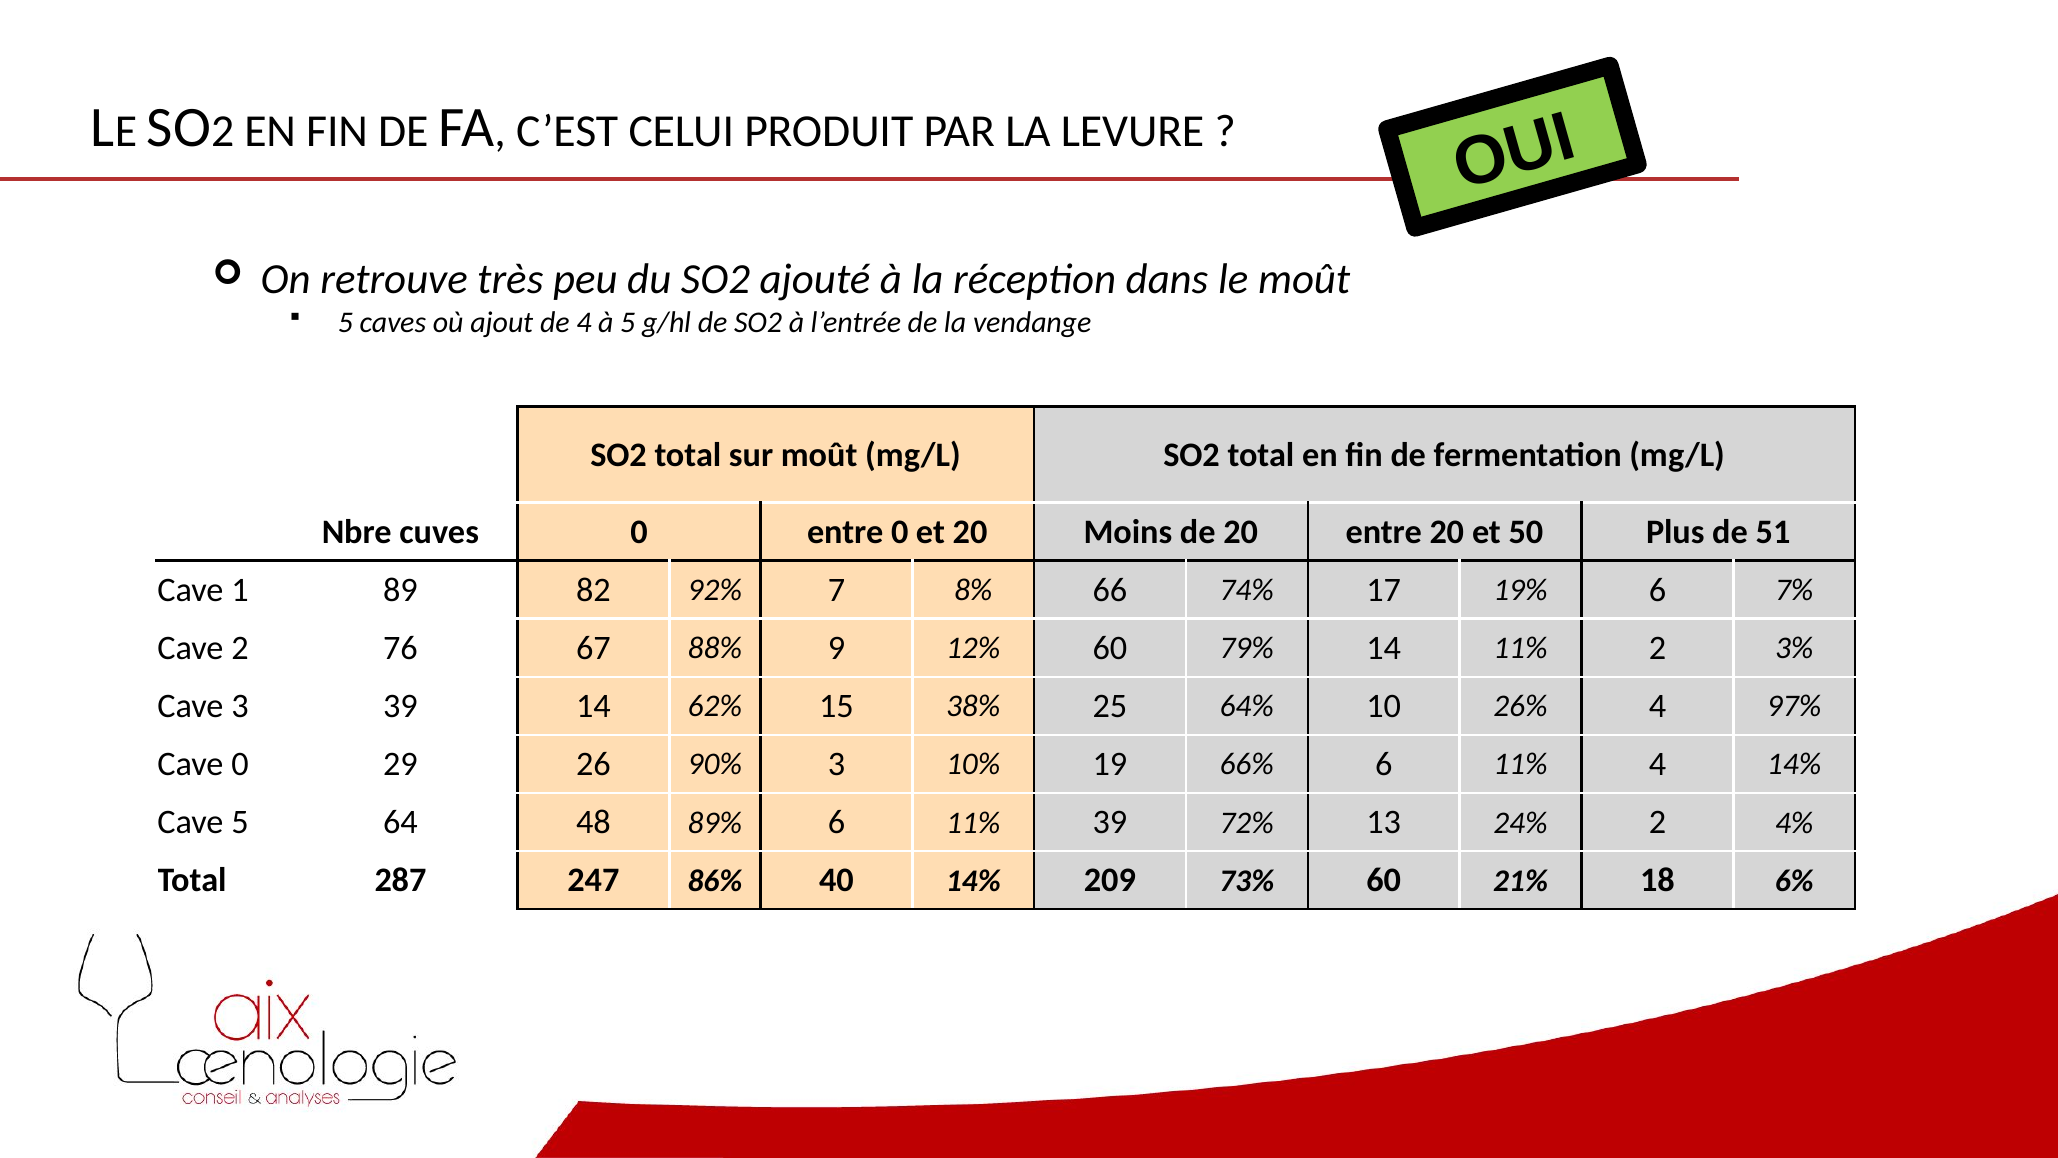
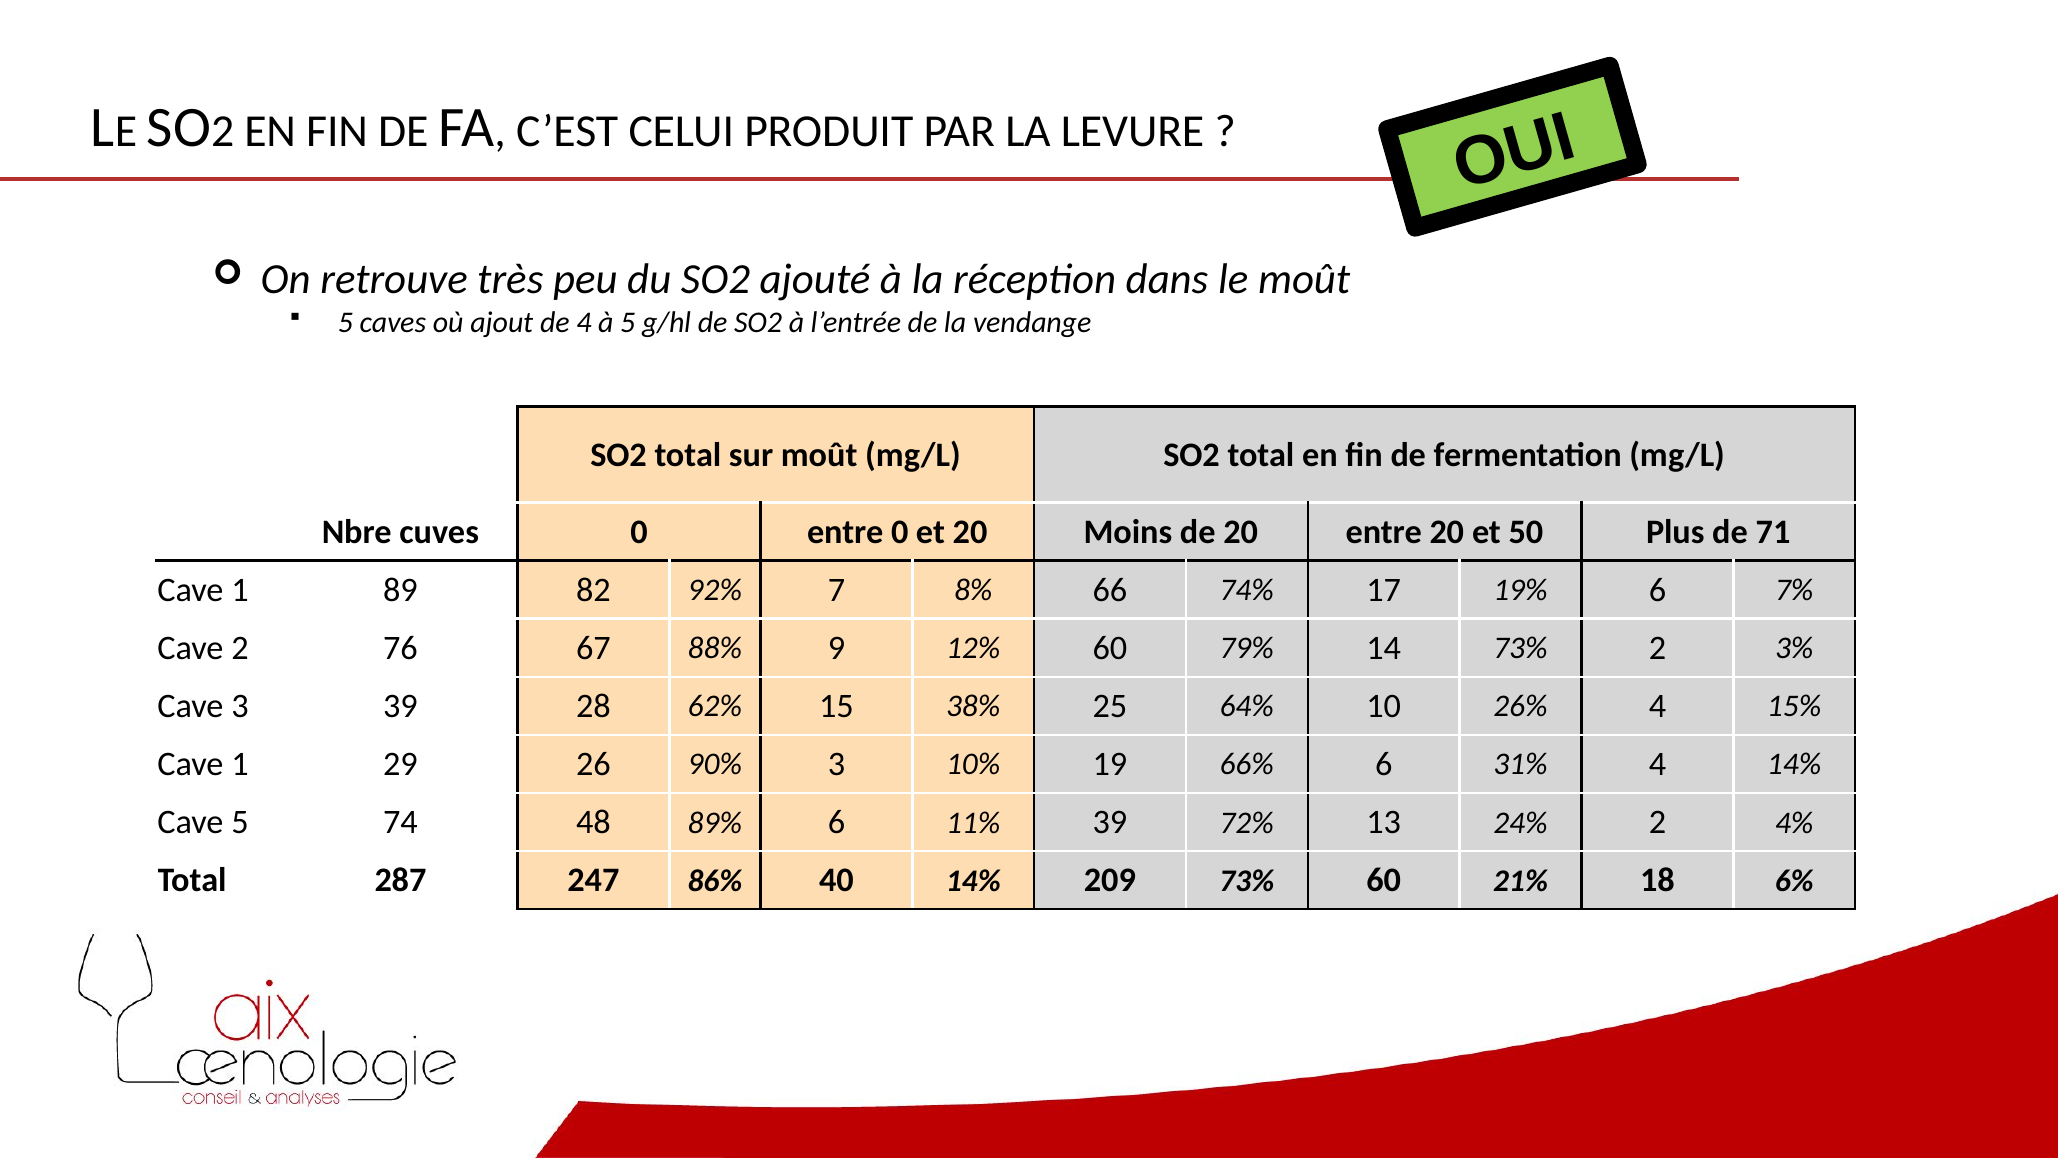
51: 51 -> 71 (1773, 532)
14 11%: 11% -> 73% (1520, 648)
39 14: 14 -> 28 (593, 706)
97%: 97% -> 15% (1794, 706)
0: 0 -> 1 (240, 764)
66% 6 11%: 11% -> 31% (1520, 764)
64: 64 -> 74 (401, 822)
